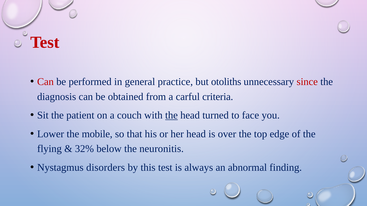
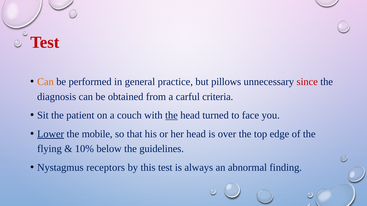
Can colour: red -> orange (45, 82)
otoliths: otoliths -> pillows (226, 82)
Lower underline: none -> present (51, 134)
32%: 32% -> 10% (84, 149)
neuronitis: neuronitis -> guidelines (162, 149)
disorders: disorders -> receptors (106, 168)
